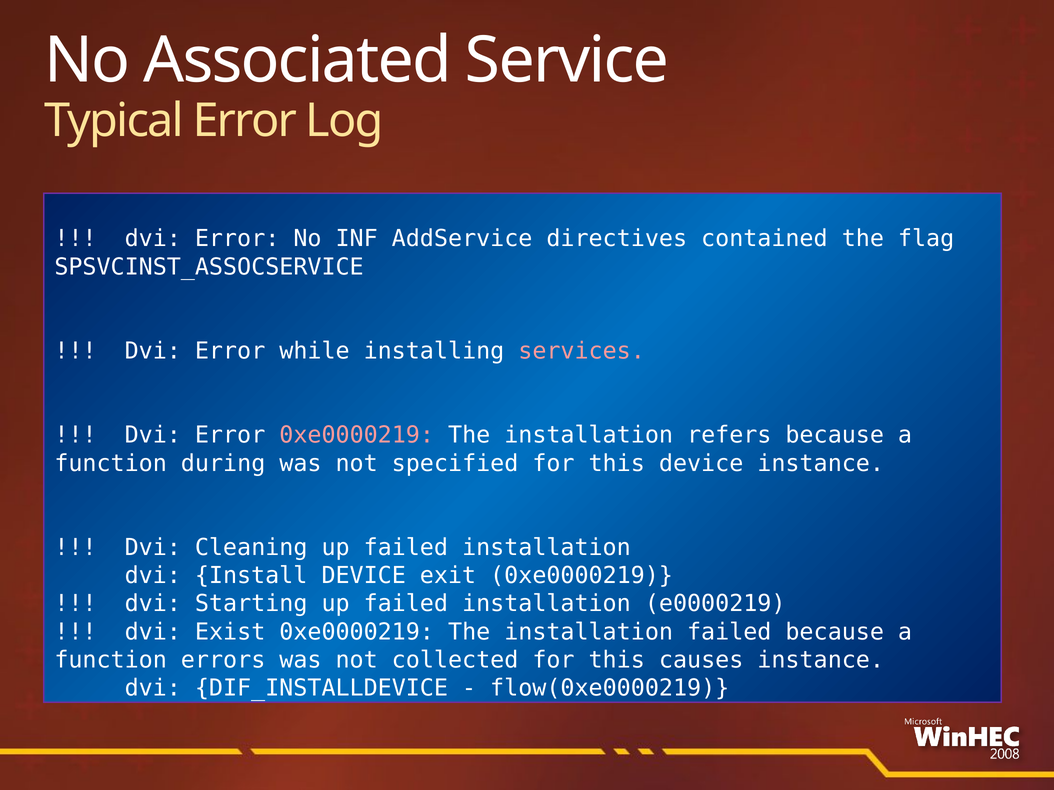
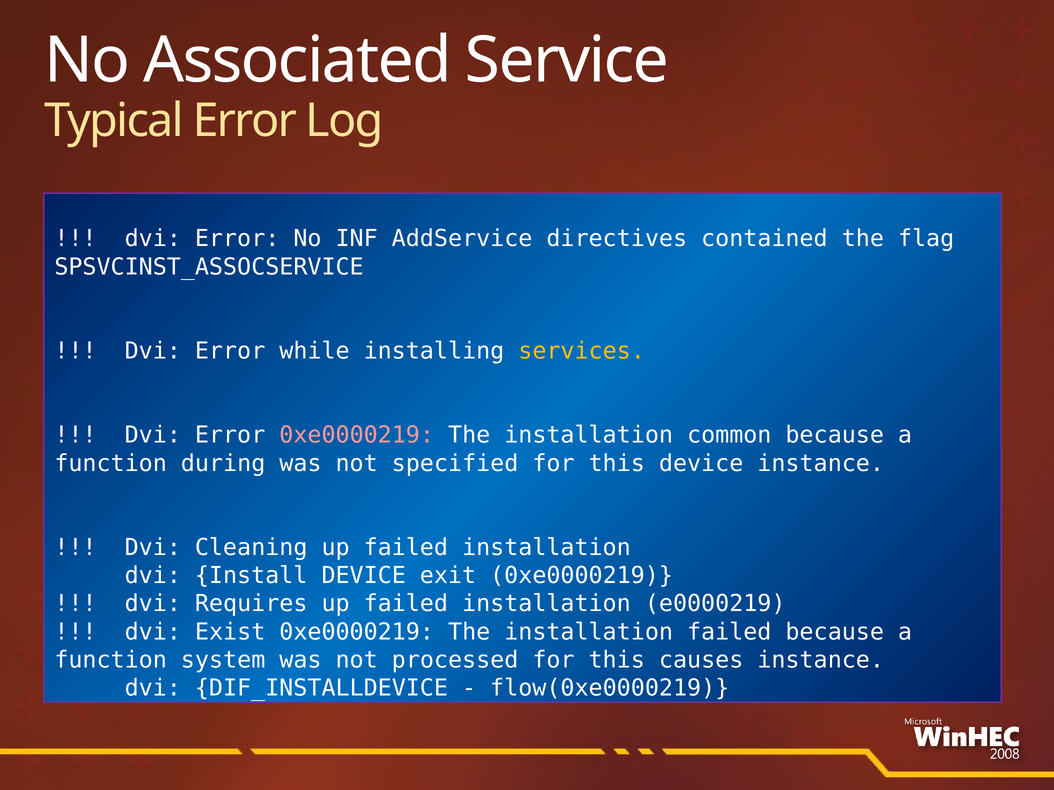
services colour: pink -> yellow (582, 351)
refers: refers -> common (729, 436)
Starting: Starting -> Requires (251, 604)
errors: errors -> system (223, 660)
collected: collected -> processed (455, 660)
